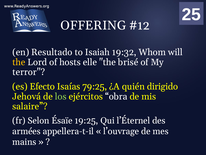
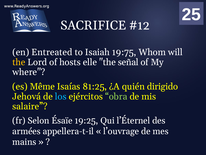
OFFERING: OFFERING -> SACRIFICE (93, 25)
Resultado: Resultado -> Entreated (52, 52)
19:32: 19:32 -> 19:75 (124, 52)
brisé: brisé -> señal (128, 62)
terror: terror -> where (29, 72)
Efecto: Efecto -> Même (42, 86)
79:25: 79:25 -> 81:25 (95, 86)
los colour: light green -> light blue (61, 96)
obra colour: white -> light green (116, 96)
